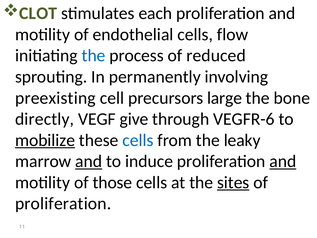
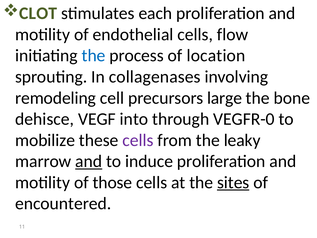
reduced: reduced -> location (216, 56)
permanently: permanently -> collagenases (155, 77)
preexisting: preexisting -> remodeling (56, 98)
directly: directly -> dehisce (45, 119)
give: give -> into (134, 119)
VEGFR-6: VEGFR-6 -> VEGFR-0 (244, 119)
mobilize underline: present -> none (45, 140)
cells colour: blue -> purple (138, 140)
and underline: present -> none (283, 161)
proliferation: proliferation -> encountered (63, 203)
